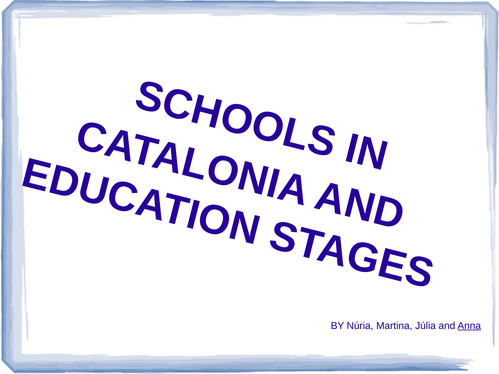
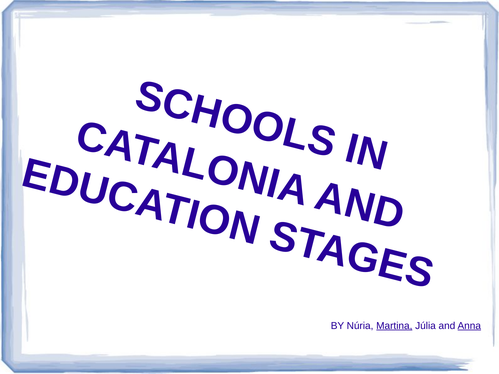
Martina underline: none -> present (394, 326)
